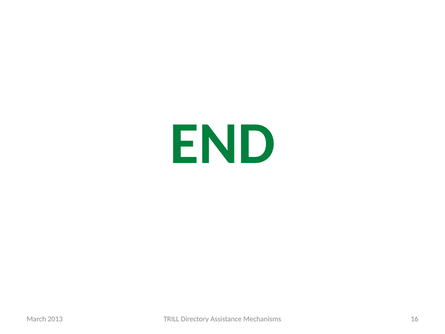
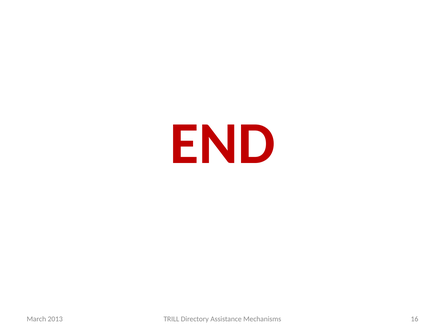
END colour: green -> red (222, 144)
